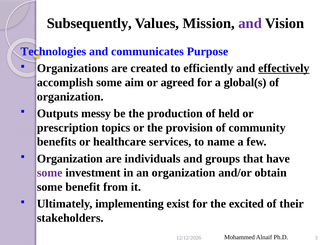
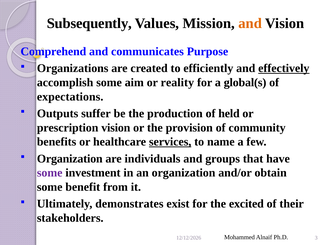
and colour: purple -> orange (250, 23)
Technologies: Technologies -> Comprehend (53, 52)
agreed: agreed -> reality (177, 83)
organization: organization -> expectations (70, 97)
messy: messy -> suffer (96, 114)
prescription topics: topics -> vision (116, 128)
services underline: none -> present (170, 142)
implementing: implementing -> demonstrates (129, 204)
